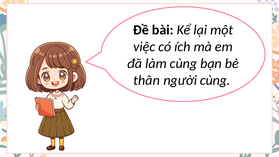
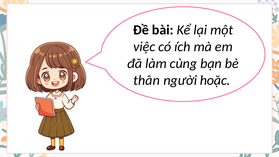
người cùng: cùng -> hoặc (215, 80)
